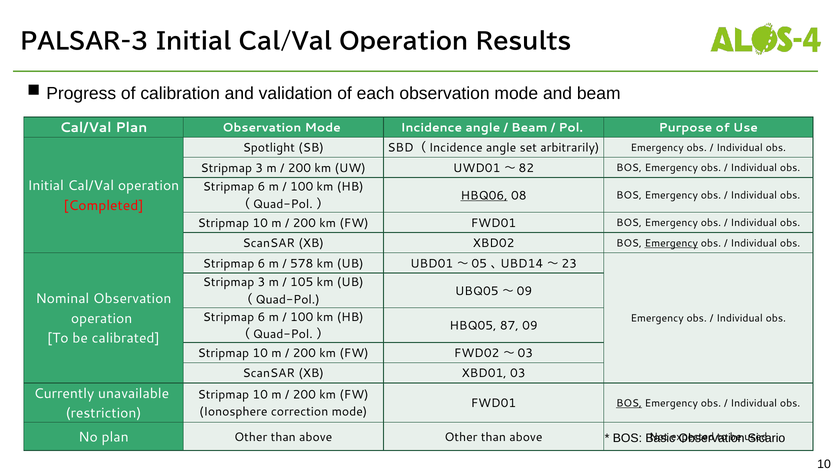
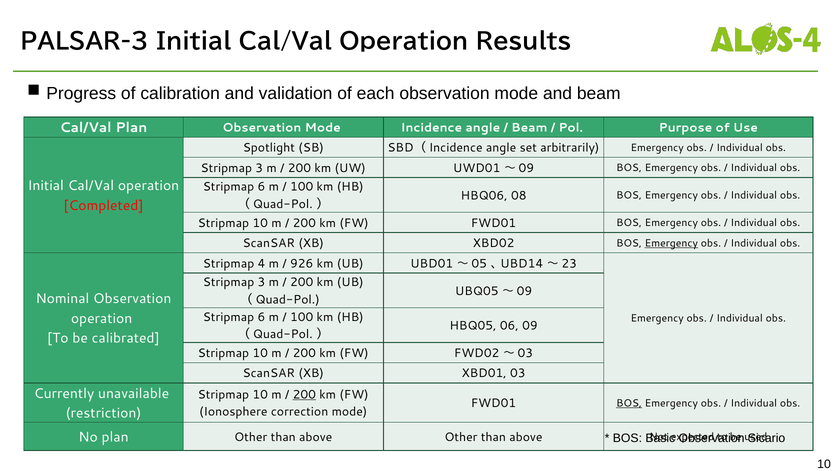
82: 82 -> 09 (526, 168)
HBQ06 underline: present -> none (484, 196)
6: 6 -> 4 (261, 263)
578: 578 -> 926 (302, 263)
105: 105 -> 200 (302, 282)
87: 87 -> 06 (509, 326)
200 underline: none -> present (304, 394)
